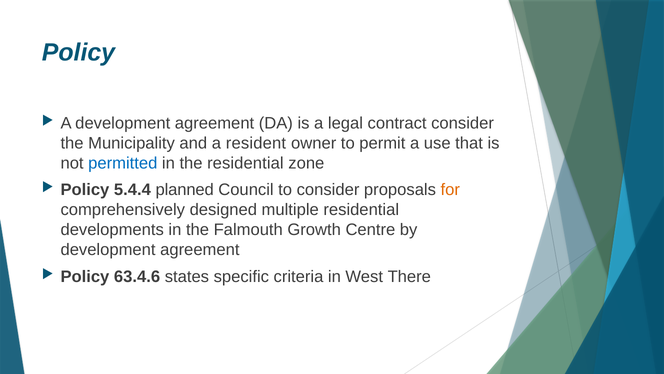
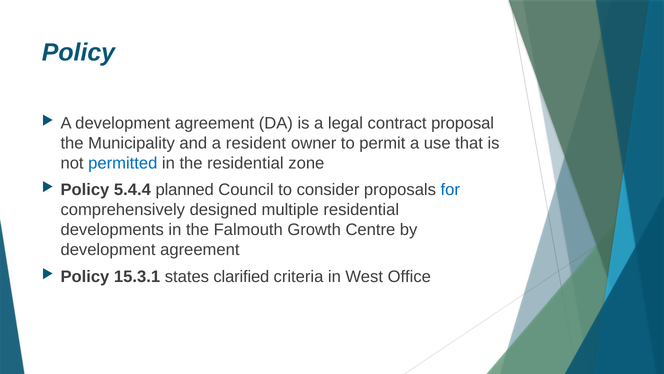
contract consider: consider -> proposal (463, 123)
for colour: orange -> blue (450, 190)
63.4.6: 63.4.6 -> 15.3.1 (137, 276)
specific: specific -> clarified (241, 276)
There: There -> Office (409, 276)
